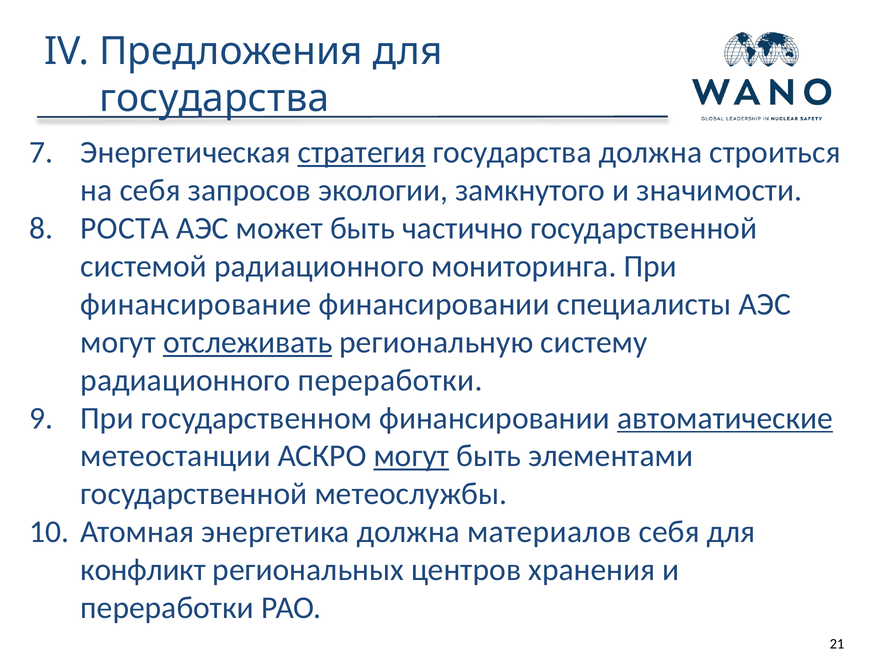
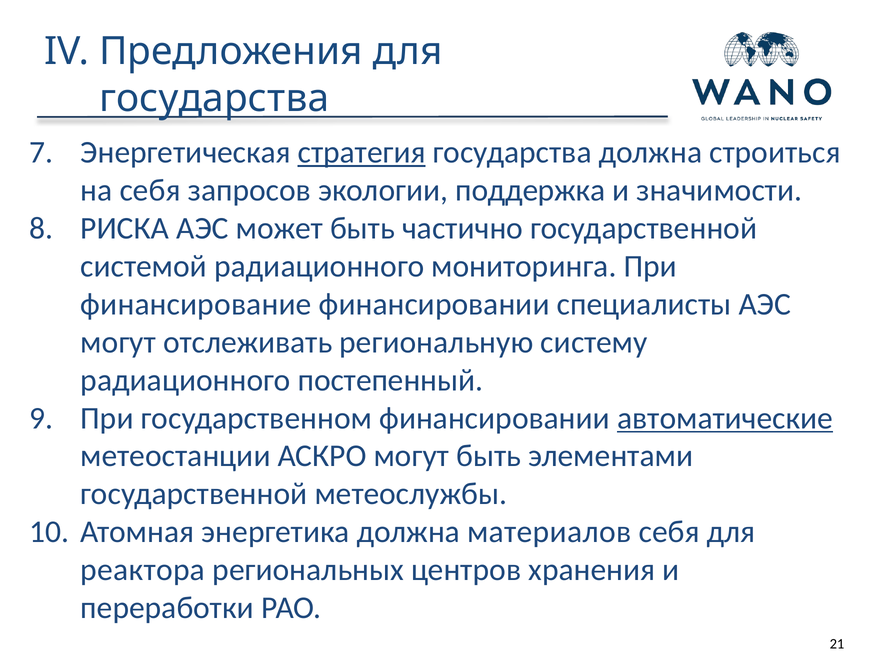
замкнутого: замкнутого -> поддержка (530, 190)
РОСТА: РОСТА -> РИСКА (125, 228)
отслеживать underline: present -> none (248, 342)
радиационного переработки: переработки -> постепенный (390, 380)
могут underline: present -> none (411, 456)
конфликт: конфликт -> реактора (143, 569)
